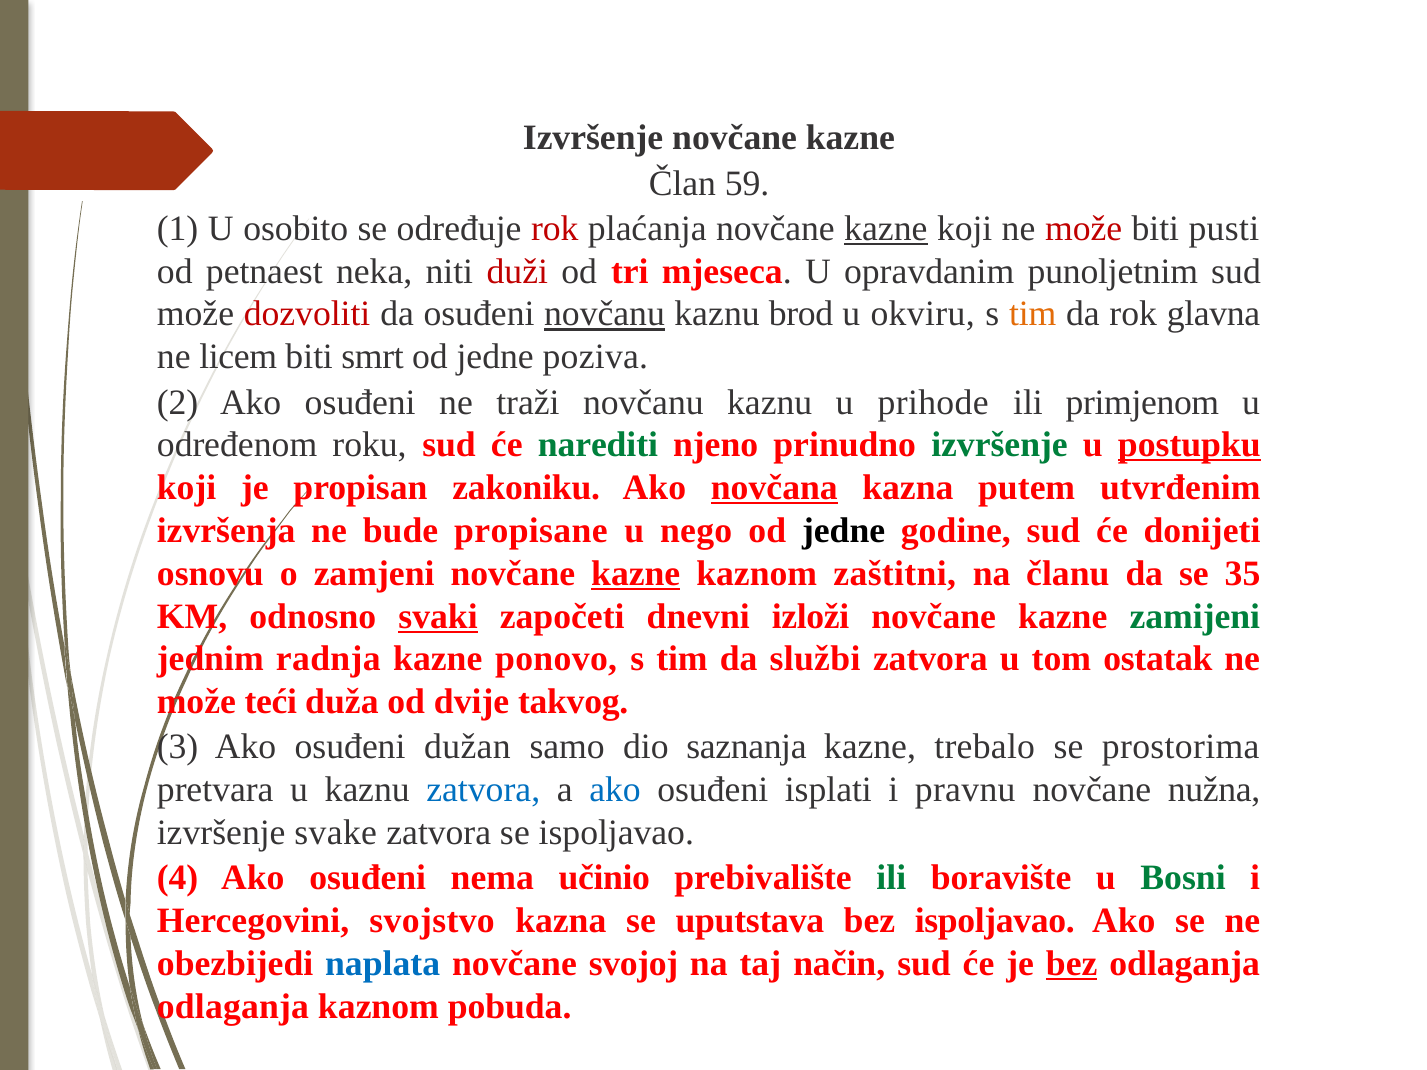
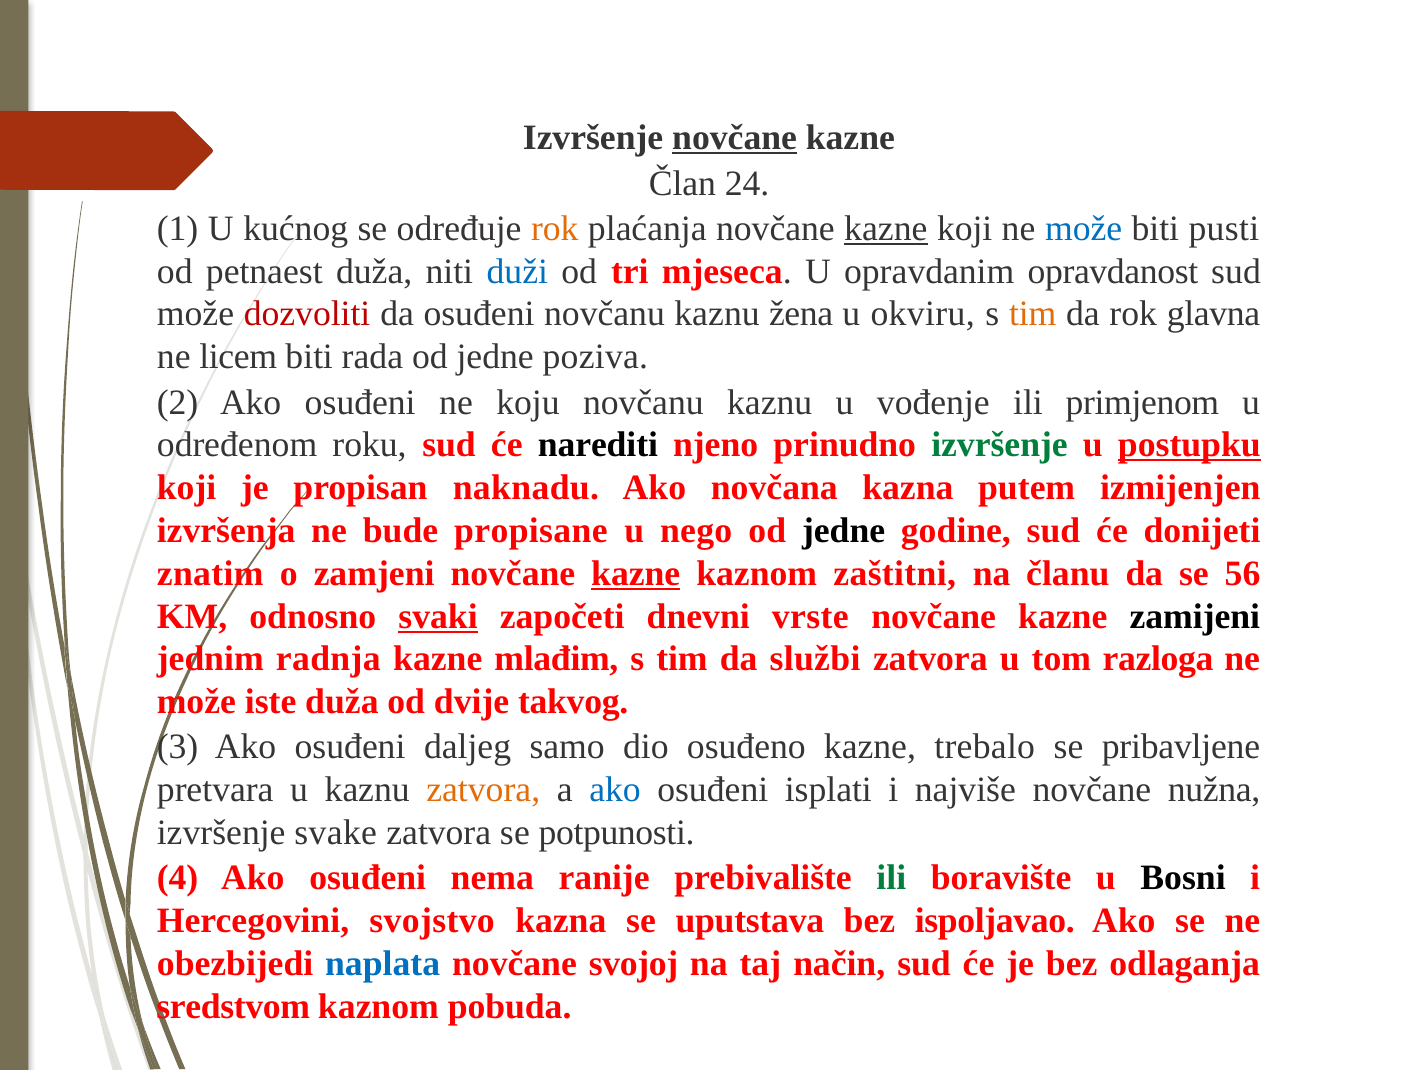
novčane underline: none -> present (735, 138)
59: 59 -> 24 (747, 183)
osobito: osobito -> kućnog (296, 229)
rok colour: red -> orange (555, 229)
može colour: red -> blue (1084, 229)
petnaest neka: neka -> duža (374, 271)
duži colour: red -> blue (517, 271)
punoljetnim: punoljetnim -> opravdanost (1113, 271)
novčanu underline: present -> none (605, 314)
brod: brod -> žena (801, 314)
smrt: smrt -> rada (372, 357)
traži: traži -> koju (528, 402)
prihode: prihode -> vođenje (933, 402)
narediti colour: green -> black (598, 445)
zakoniku: zakoniku -> naknadu (526, 488)
novčana underline: present -> none (774, 488)
utvrđenim: utvrđenim -> izmijenjen (1180, 488)
osnovu: osnovu -> znatim (210, 574)
35: 35 -> 56 (1243, 574)
izloži: izloži -> vrste (810, 616)
zamijeni colour: green -> black (1195, 616)
ponovo: ponovo -> mlađim (556, 659)
ostatak: ostatak -> razloga (1158, 659)
teći: teći -> iste (271, 702)
dužan: dužan -> daljeg (468, 747)
saznanja: saznanja -> osuđeno (746, 747)
prostorima: prostorima -> pribavljene (1181, 747)
zatvora colour: blue -> orange (483, 790)
pravnu: pravnu -> najviše (965, 790)
se ispoljavao: ispoljavao -> potpunosti (616, 833)
učinio: učinio -> ranije (604, 878)
Bosni colour: green -> black (1183, 878)
bez underline: present -> none (1072, 964)
odlaganja: odlaganja -> sredstvom (233, 1007)
